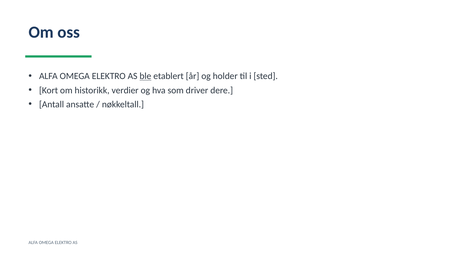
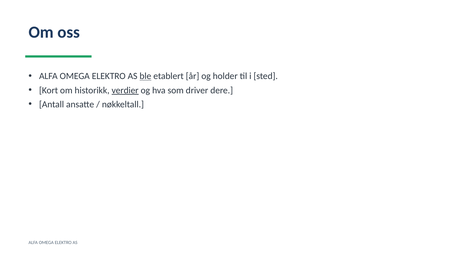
verdier underline: none -> present (125, 90)
